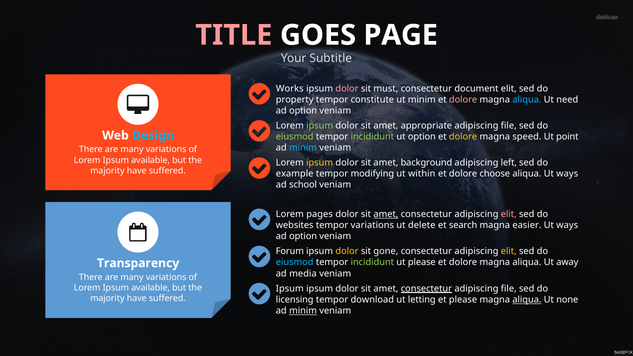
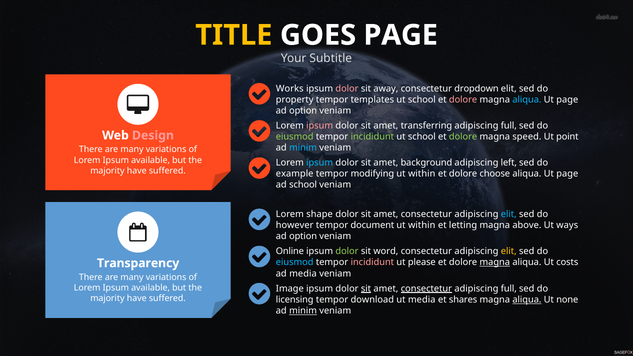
TITLE colour: pink -> yellow (234, 35)
must: must -> away (386, 89)
document: document -> dropdown (476, 89)
constitute: constitute -> templates (372, 100)
minim: minim -> school (422, 100)
need: need -> page (567, 100)
ipsum colour: light green -> pink (320, 126)
appropriate: appropriate -> transferring (426, 126)
file: file -> full (509, 126)
Design colour: light blue -> pink (153, 135)
option: option -> school (422, 137)
dolore colour: yellow -> light green (463, 137)
ipsum colour: yellow -> light blue (320, 163)
ways: ways -> page (567, 174)
pages: pages -> shape (320, 214)
amet underline: present -> none (386, 214)
elit colour: pink -> light blue (509, 214)
websites: websites -> however (295, 225)
tempor variations: variations -> document (372, 225)
delete: delete -> within (422, 225)
search: search -> letting (463, 225)
easier: easier -> above (527, 225)
Forum: Forum -> Online (290, 251)
dolor colour: yellow -> light green (347, 251)
gone: gone -> word (386, 251)
incididunt colour: light green -> pink (372, 262)
magna underline: none -> present (495, 262)
away: away -> costs (567, 262)
Ipsum: Ipsum -> Image (290, 289)
sit underline: none -> present (366, 289)
file: file -> full (509, 289)
ut letting: letting -> media (422, 300)
et please: please -> shares (463, 300)
